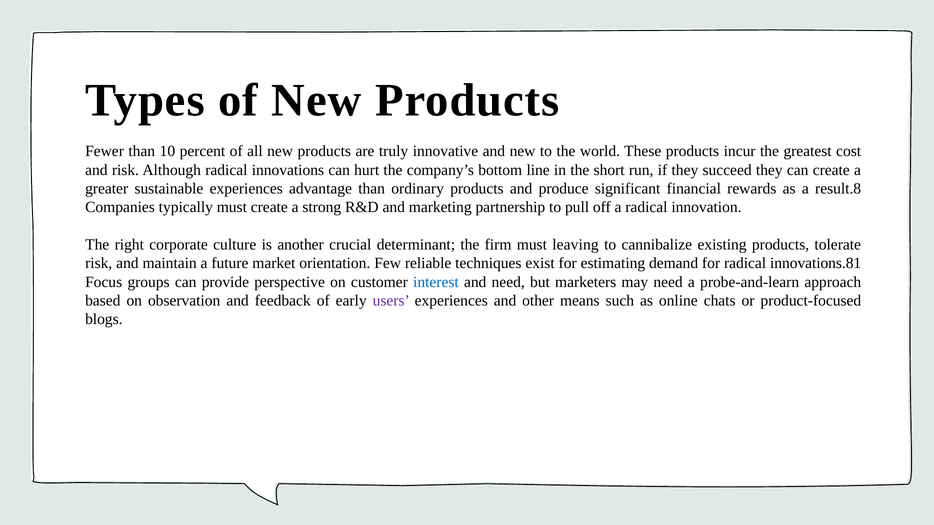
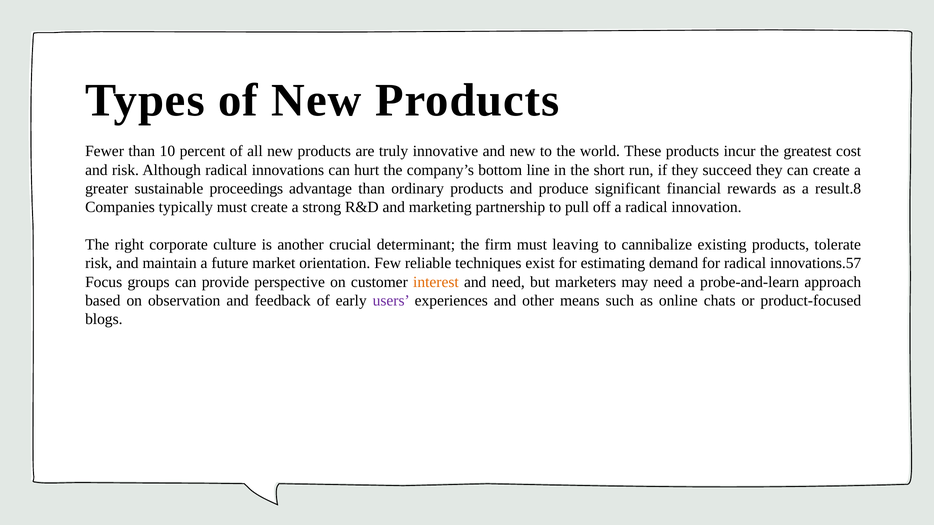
sustainable experiences: experiences -> proceedings (246, 189)
innovations.81: innovations.81 -> innovations.57 (816, 263)
interest colour: blue -> orange (436, 282)
